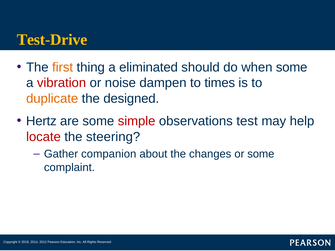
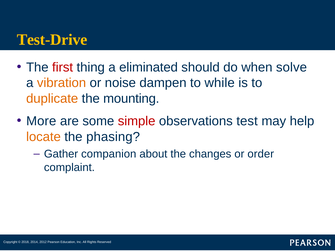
first colour: orange -> red (63, 67)
when some: some -> solve (291, 67)
vibration colour: red -> orange (62, 83)
times: times -> while (220, 83)
designed: designed -> mounting (131, 99)
Hertz: Hertz -> More (41, 121)
locate colour: red -> orange (43, 137)
steering: steering -> phasing (113, 137)
or some: some -> order (261, 154)
